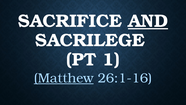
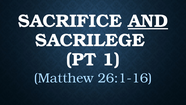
Matthew underline: present -> none (64, 78)
